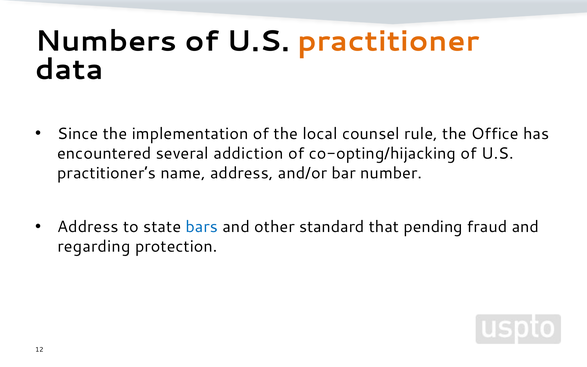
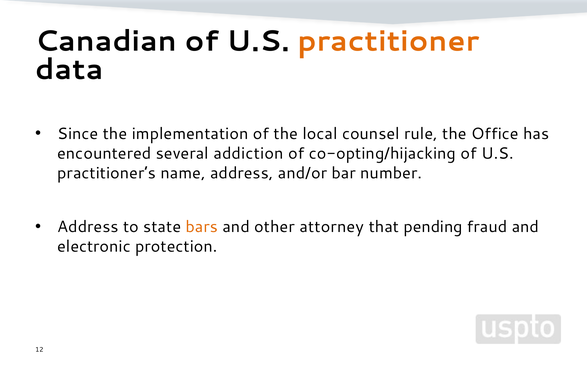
Numbers: Numbers -> Canadian (106, 41)
bars colour: blue -> orange (202, 227)
standard: standard -> attorney (332, 227)
regarding: regarding -> electronic (94, 246)
